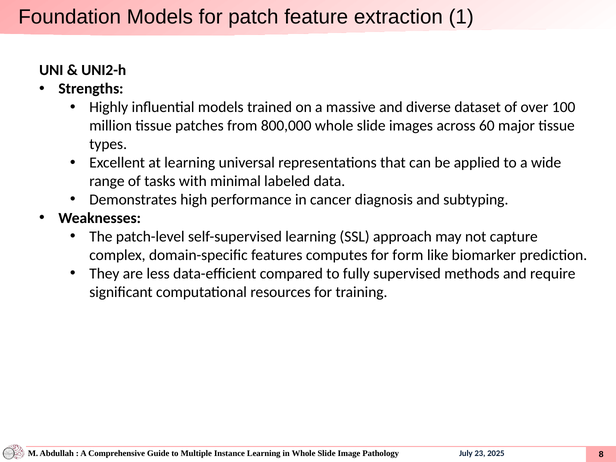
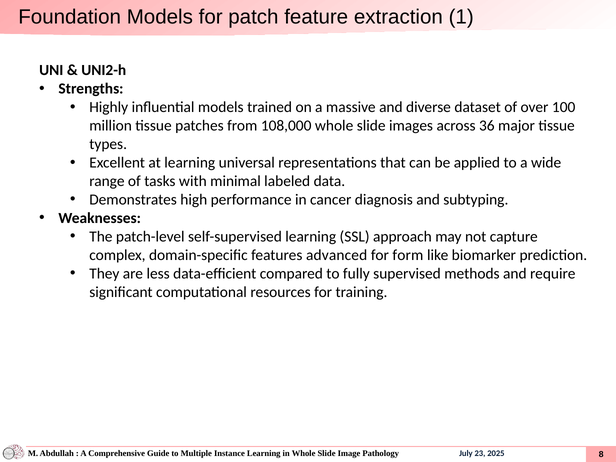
800,000: 800,000 -> 108,000 (286, 126)
60: 60 -> 36 (487, 126)
computes: computes -> advanced (337, 255)
